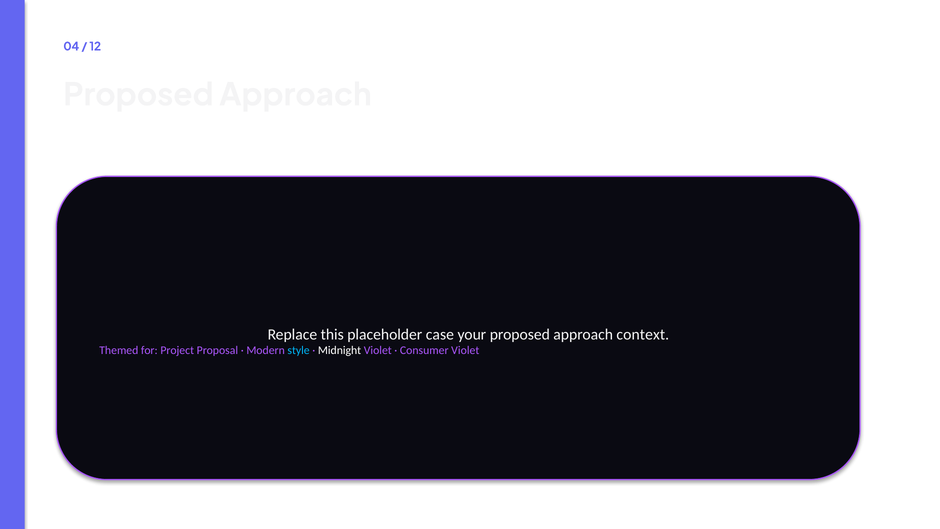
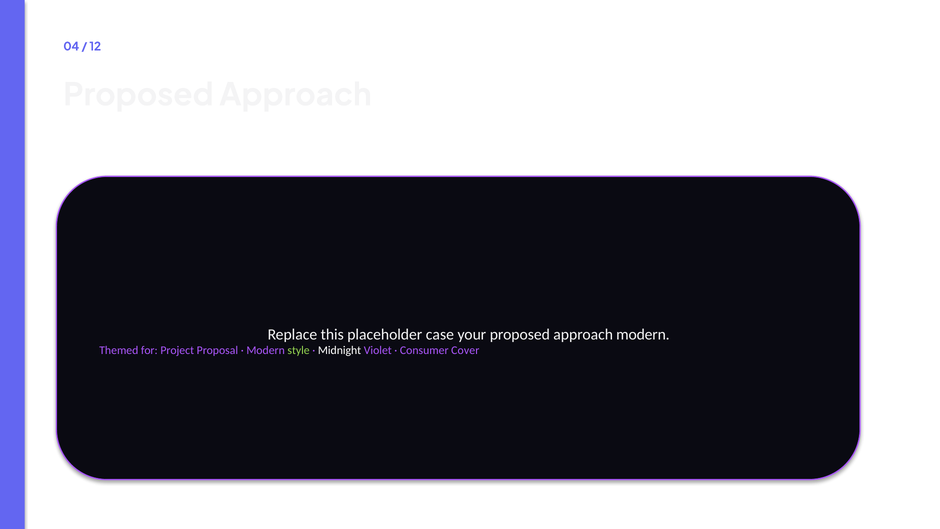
approach context: context -> modern (643, 334)
style colour: light blue -> light green (299, 350)
Consumer Violet: Violet -> Cover (465, 350)
